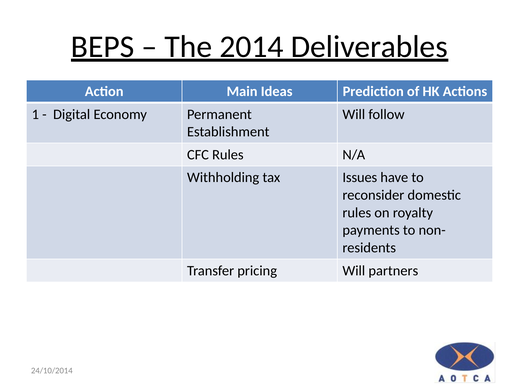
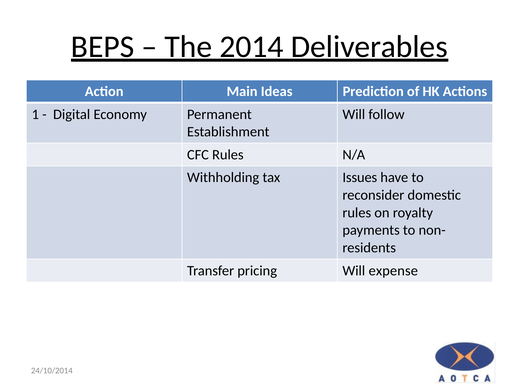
partners: partners -> expense (393, 271)
